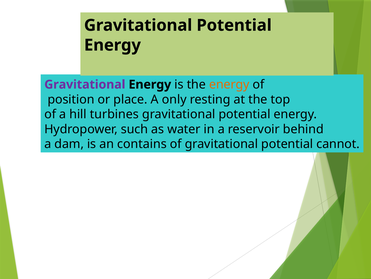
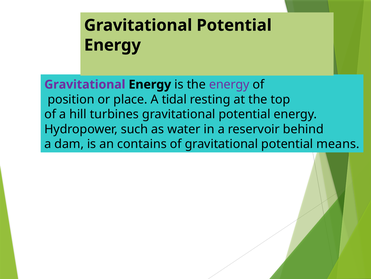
energy colour: orange -> purple (229, 84)
only: only -> tidal (174, 99)
cannot: cannot -> means (338, 144)
